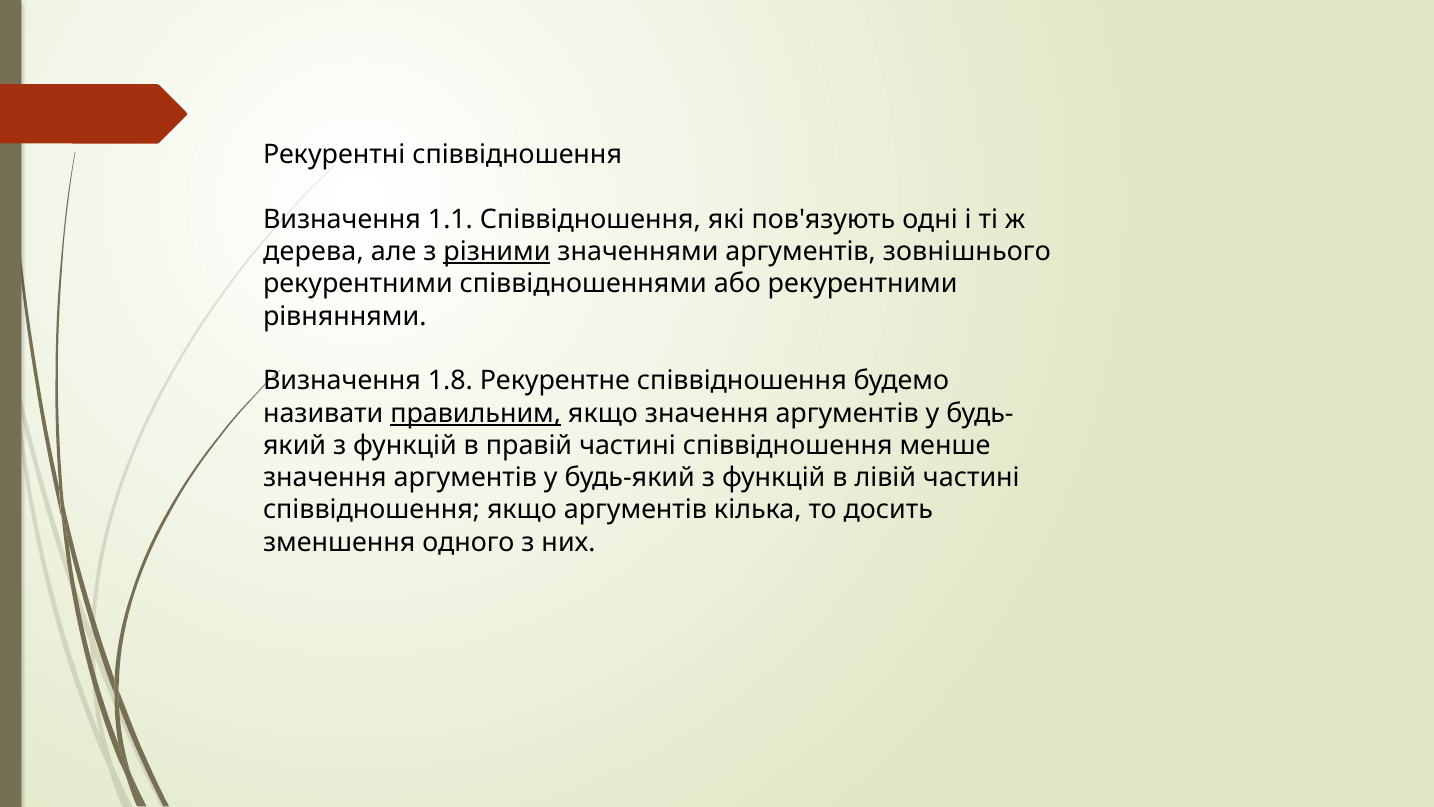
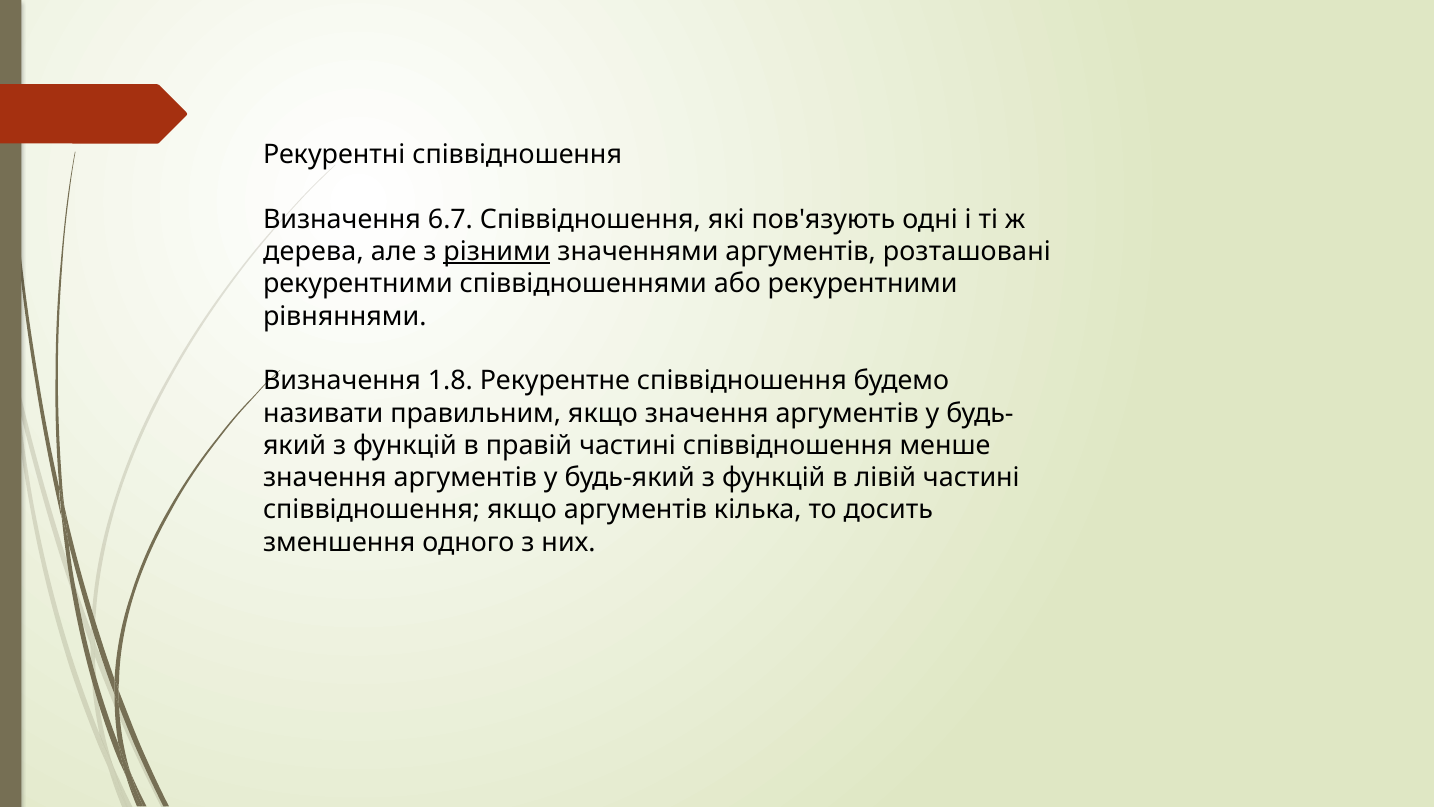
1.1: 1.1 -> 6.7 (450, 219)
зовнішнього: зовнішнього -> розташовані (967, 252)
правильним underline: present -> none (476, 413)
